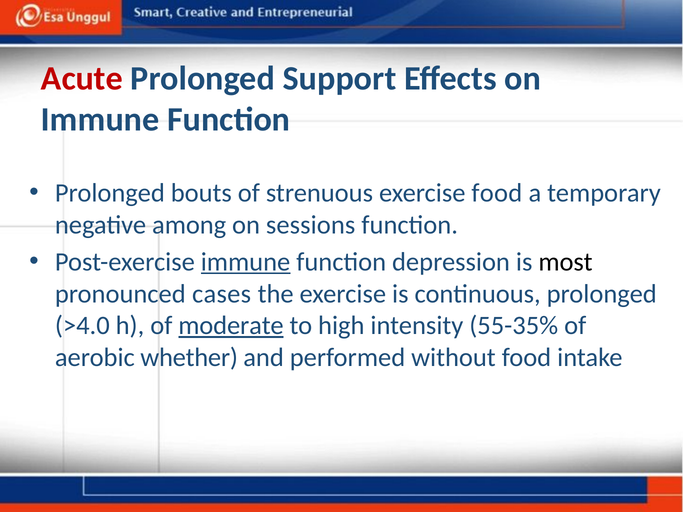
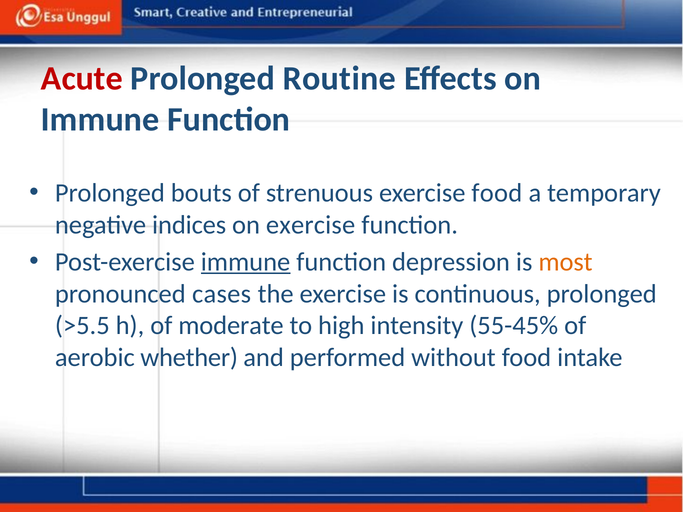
Support: Support -> Routine (339, 78)
among: among -> indices (189, 225)
on sessions: sessions -> exercise (311, 225)
most colour: black -> orange (565, 262)
>4.0: >4.0 -> >5.5 (82, 326)
moderate underline: present -> none (231, 326)
55-35%: 55-35% -> 55-45% (514, 326)
